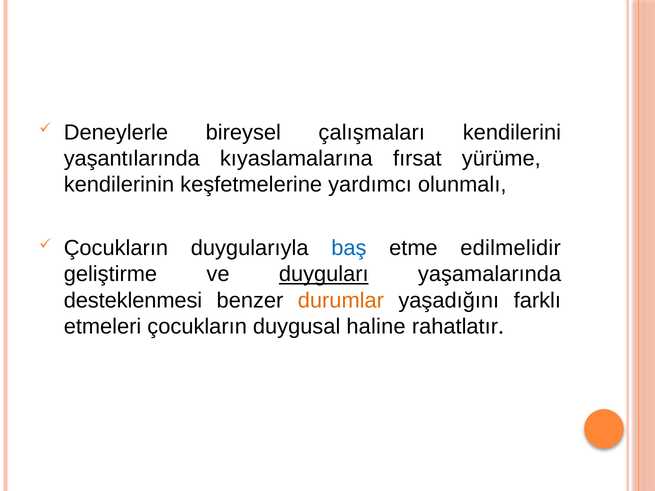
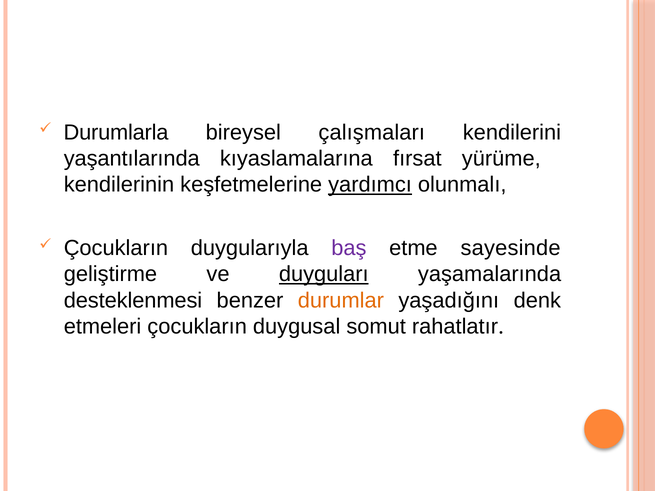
Deneylerle: Deneylerle -> Durumlarla (116, 132)
yardımcı underline: none -> present (370, 185)
baş colour: blue -> purple (349, 248)
edilmelidir: edilmelidir -> sayesinde (511, 248)
farklı: farklı -> denk (537, 301)
haline: haline -> somut (376, 327)
